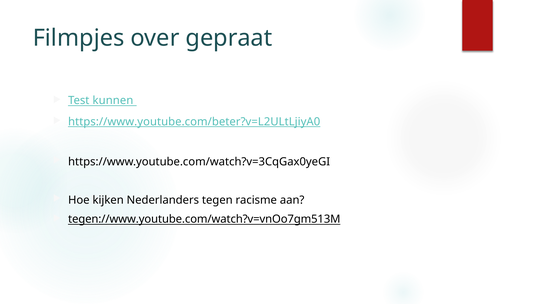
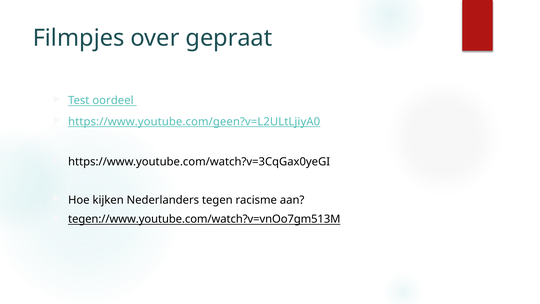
kunnen: kunnen -> oordeel (113, 100)
https://www.youtube.com/beter?v=L2ULtLjiyA0: https://www.youtube.com/beter?v=L2ULtLjiyA0 -> https://www.youtube.com/geen?v=L2ULtLjiyA0 (194, 122)
